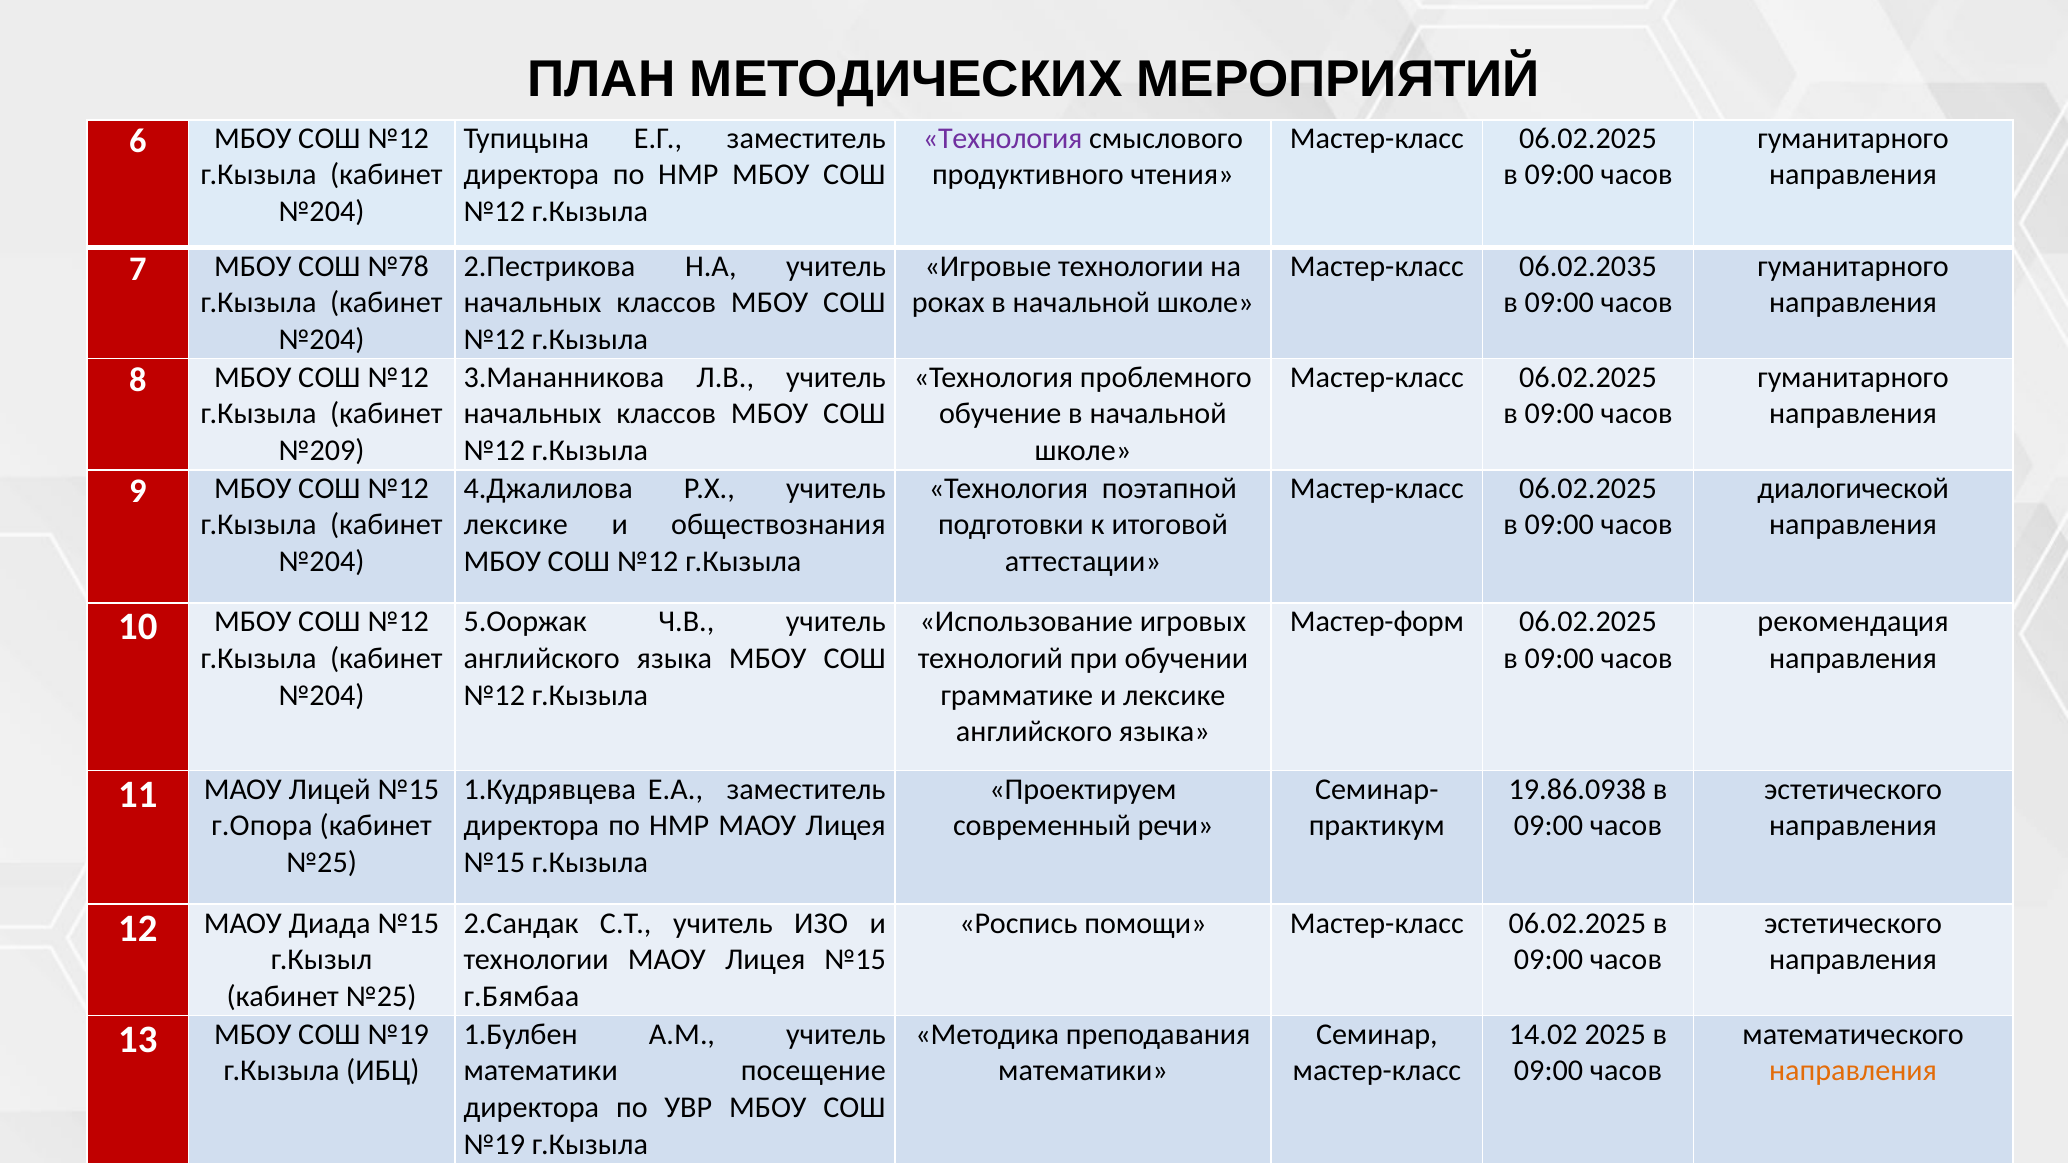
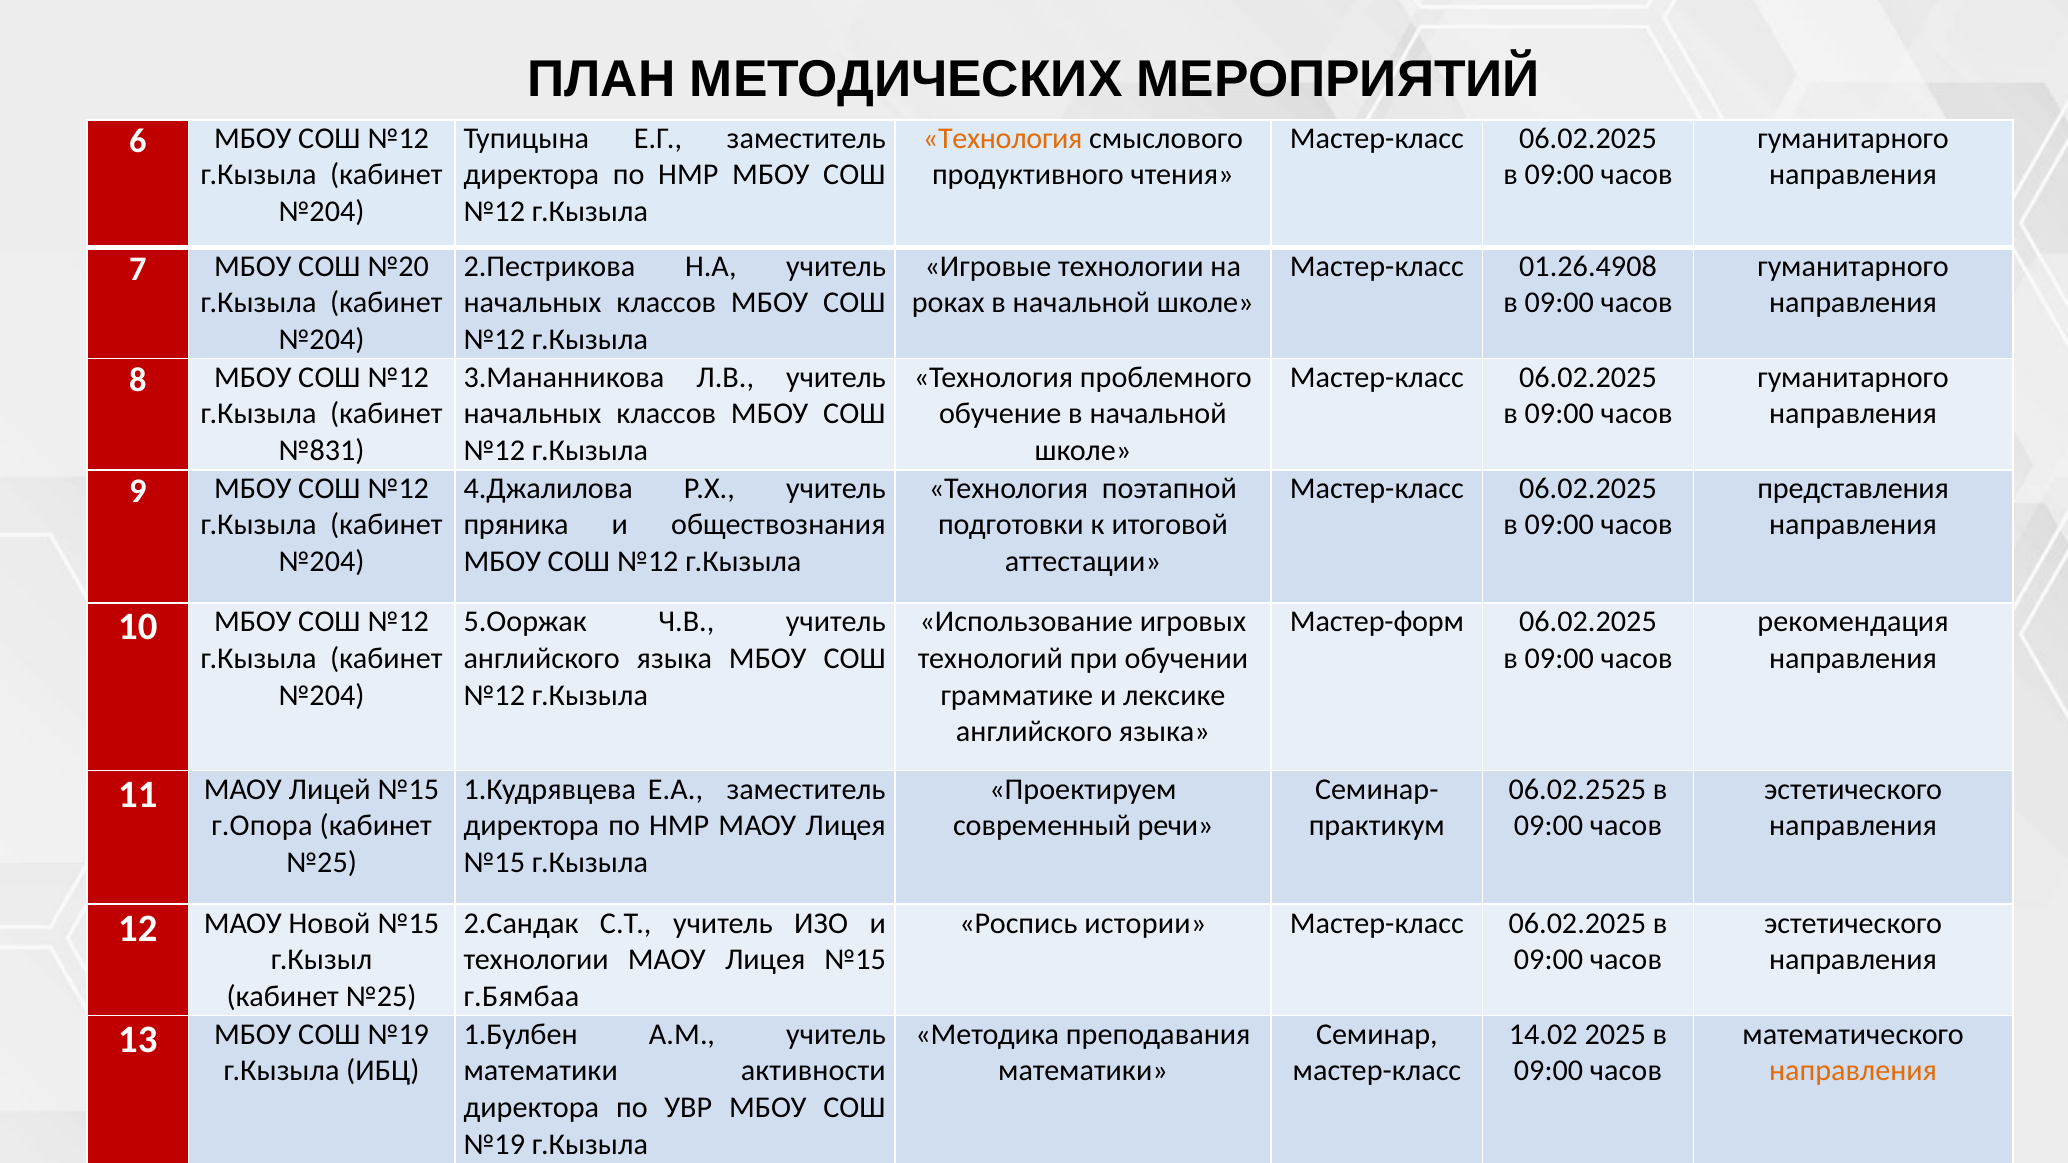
Технология colour: purple -> orange (1003, 138)
06.02.2035: 06.02.2035 -> 01.26.4908 (1588, 266)
№78: №78 -> №20 (398, 266)
№209: №209 -> №831 (322, 451)
диалогической: диалогической -> представления (1853, 488)
лексике: лексике -> пряника (516, 525)
19.86.0938: 19.86.0938 -> 06.02.2525 (1577, 789)
помощи: помощи -> истории (1145, 923)
Диада: Диада -> Новой (330, 923)
посещение: посещение -> активности (813, 1071)
